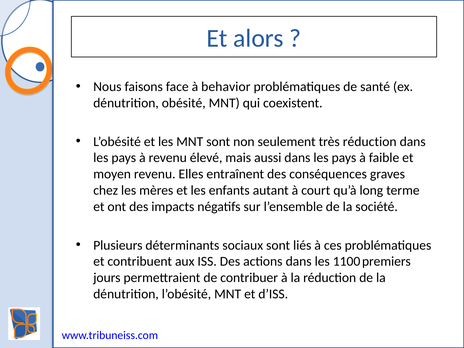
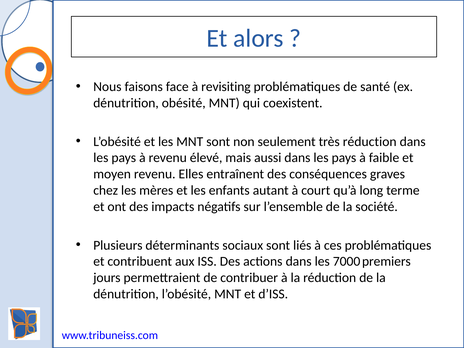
behavior: behavior -> revisiting (226, 87)
1100: 1100 -> 7000 (347, 261)
